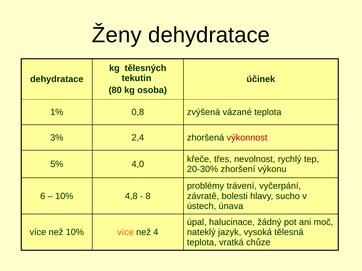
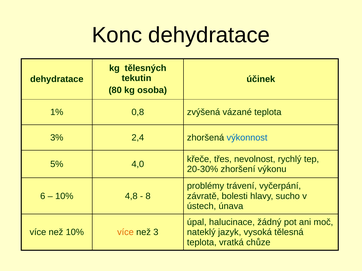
Ženy: Ženy -> Konc (117, 35)
výkonnost colour: red -> blue (247, 138)
4: 4 -> 3 (156, 233)
